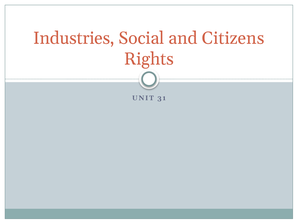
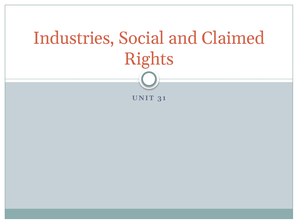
Citizens: Citizens -> Claimed (233, 38)
